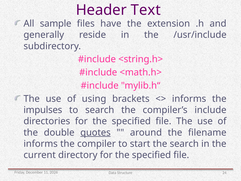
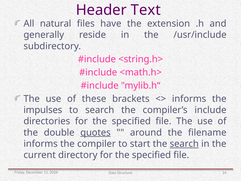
sample: sample -> natural (56, 24)
using: using -> these (94, 99)
search underline: none -> present (184, 144)
